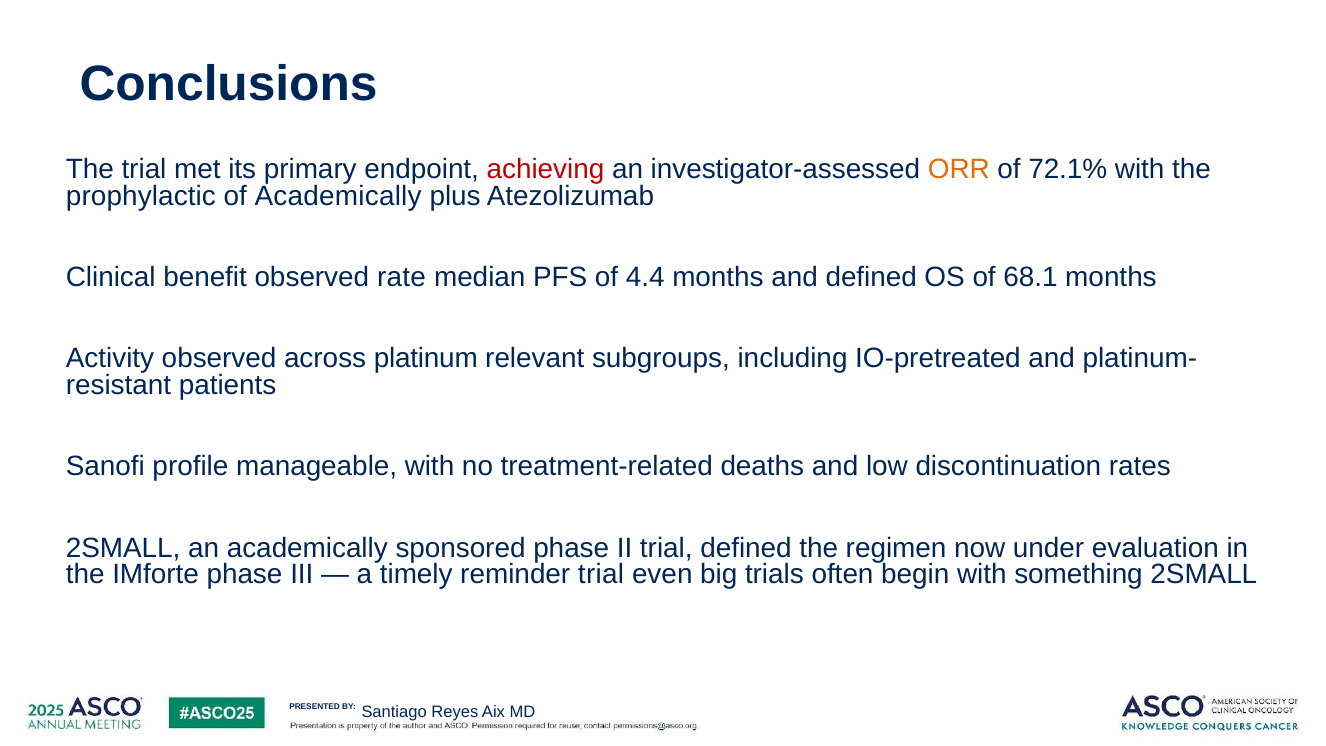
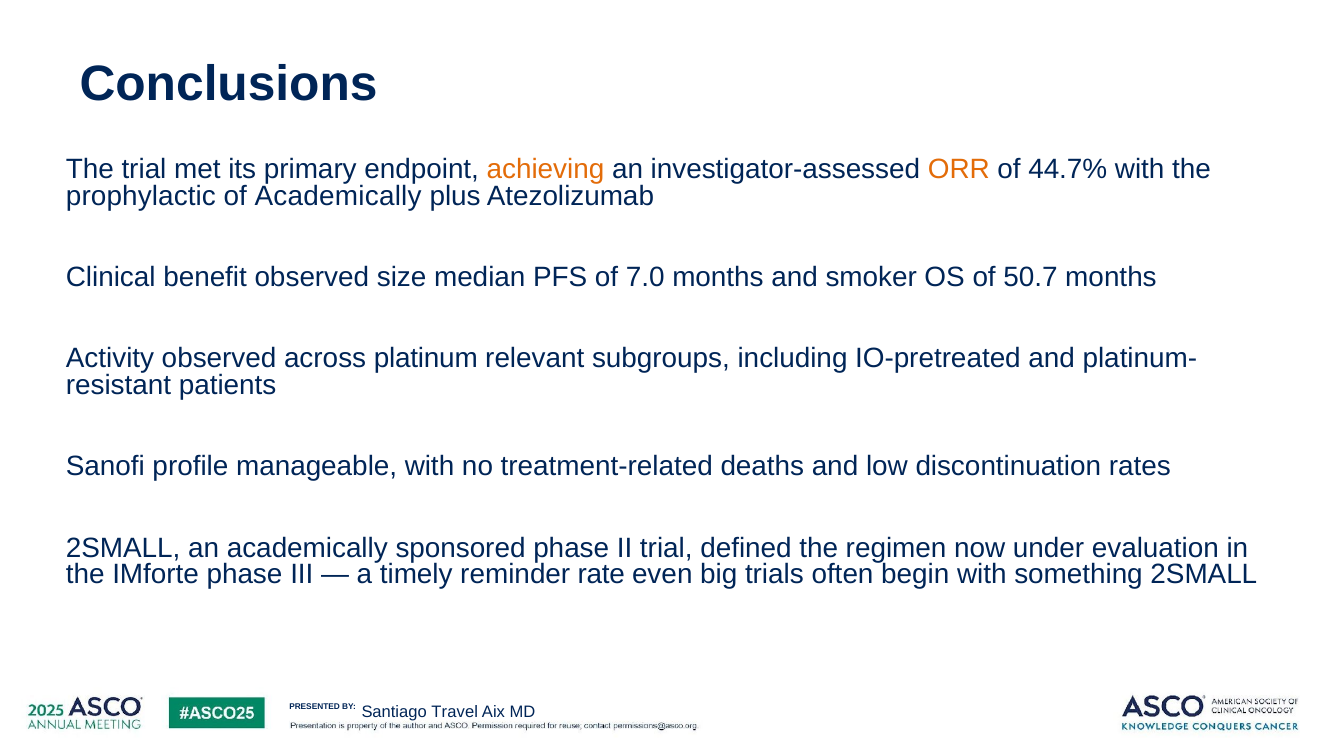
achieving colour: red -> orange (545, 169)
72.1%: 72.1% -> 44.7% (1068, 169)
rate: rate -> size (402, 277)
4.4: 4.4 -> 7.0 (645, 277)
and defined: defined -> smoker (871, 277)
68.1: 68.1 -> 50.7 (1031, 277)
reminder trial: trial -> rate (601, 575)
Reyes: Reyes -> Travel (455, 712)
